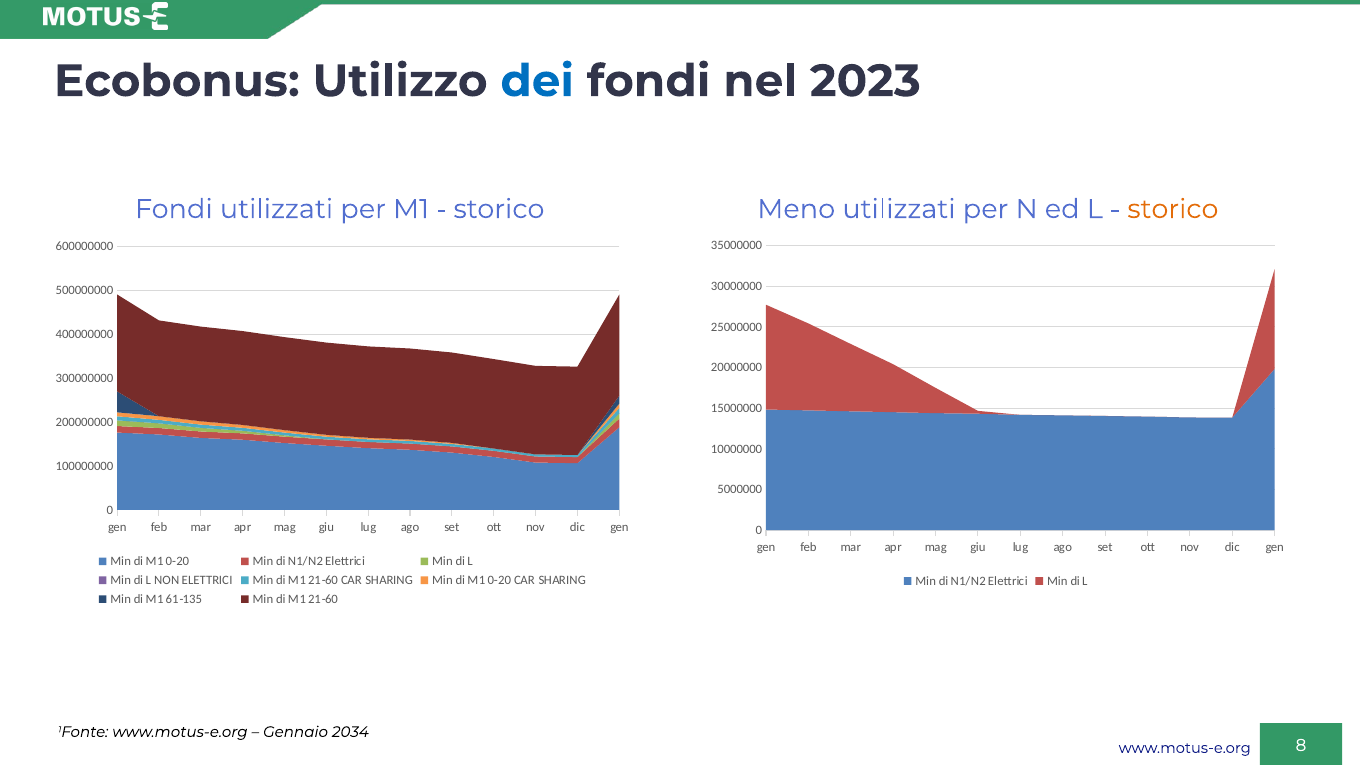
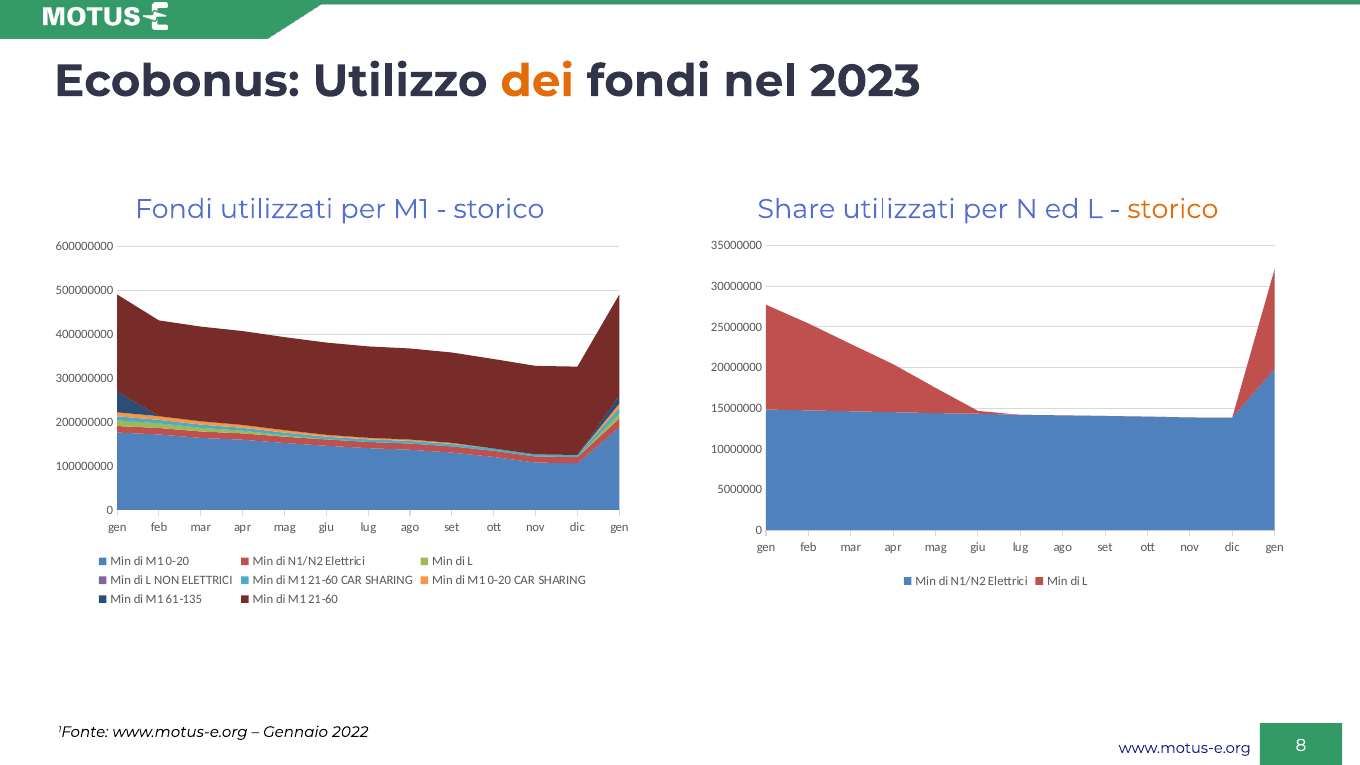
dei colour: blue -> orange (537, 81)
Meno: Meno -> Share (796, 209)
2034: 2034 -> 2022 (350, 732)
